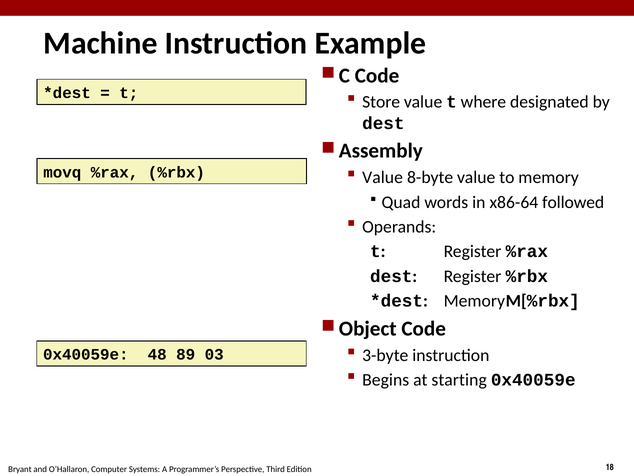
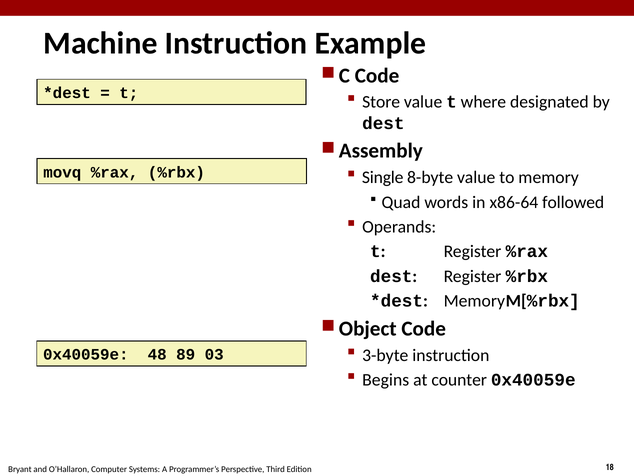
Value: Value -> Single (383, 177)
starting: starting -> counter (459, 380)
